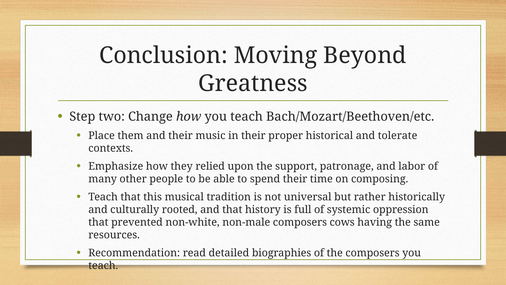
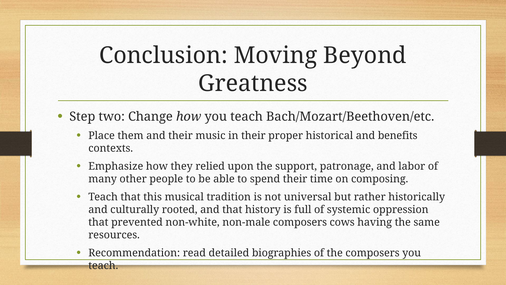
tolerate: tolerate -> benefits (398, 136)
